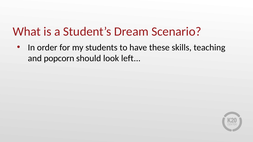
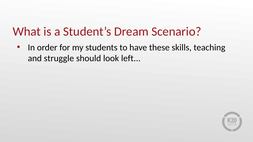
popcorn: popcorn -> struggle (59, 59)
